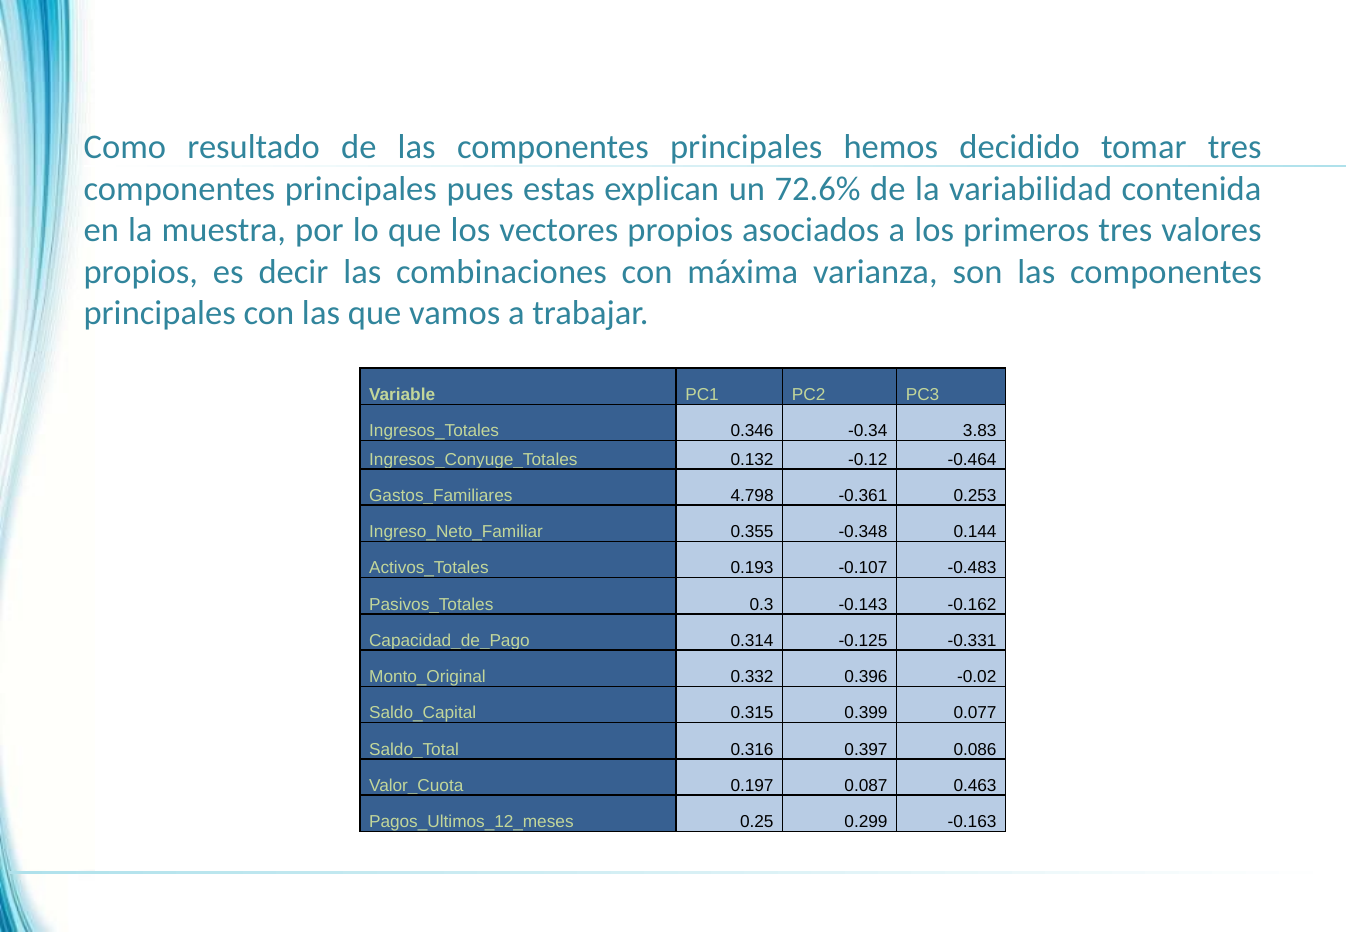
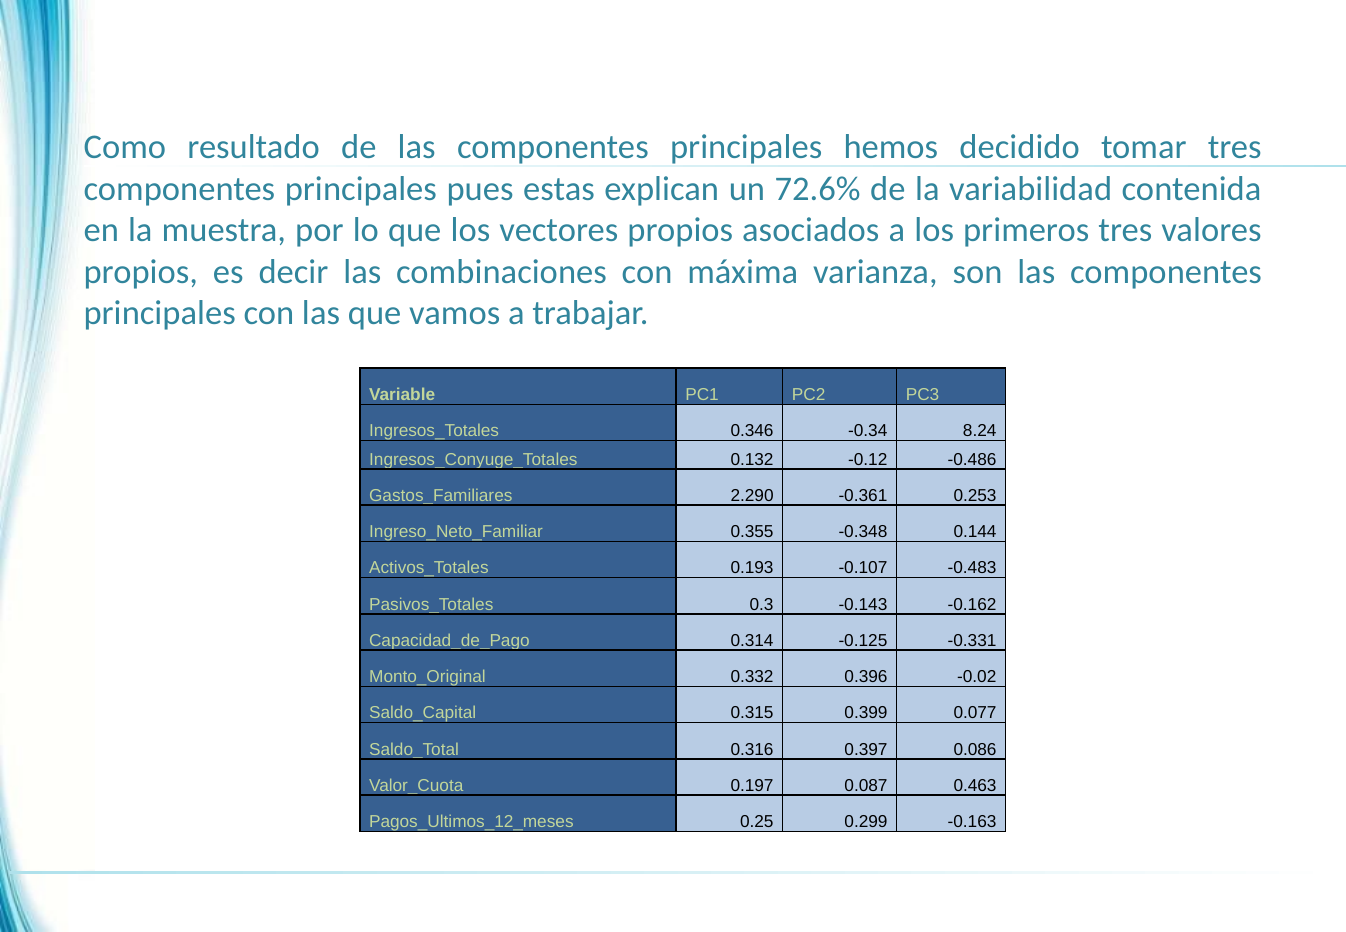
3.83: 3.83 -> 8.24 (980, 431)
-0.464: -0.464 -> -0.486 (972, 459)
4.798: 4.798 -> 2.290 (752, 496)
